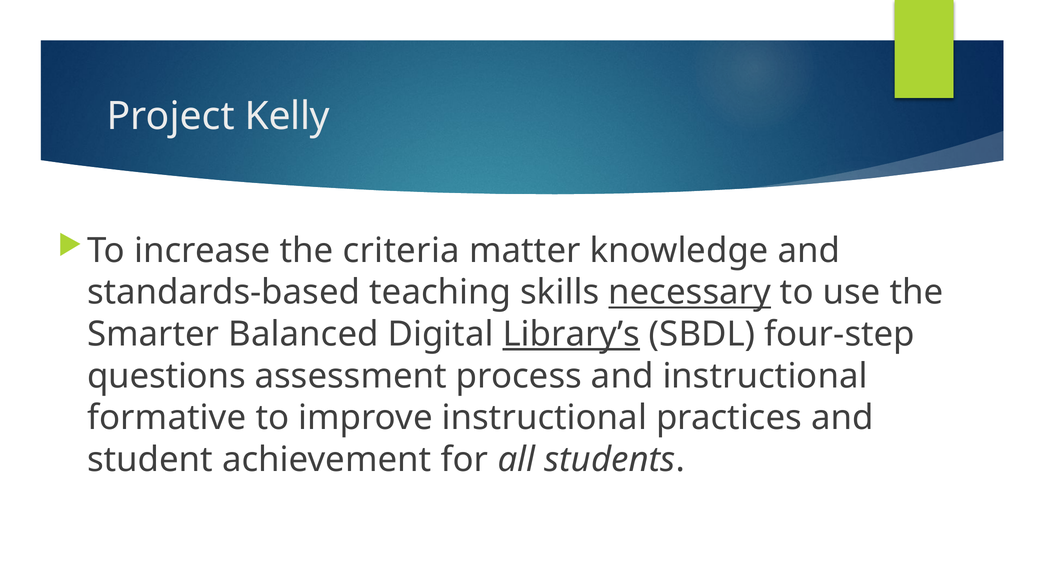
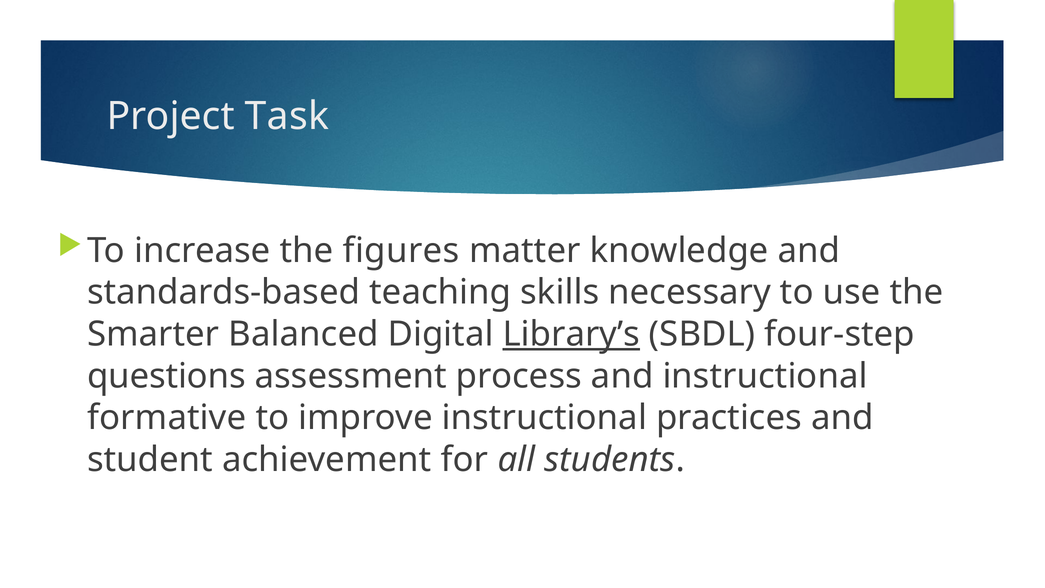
Kelly: Kelly -> Task (287, 116)
criteria: criteria -> figures (401, 250)
necessary underline: present -> none (690, 292)
